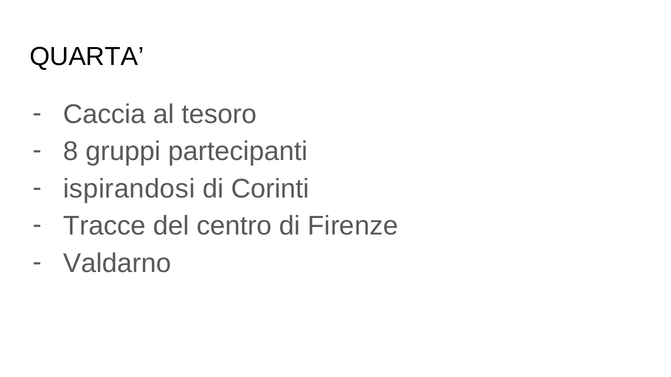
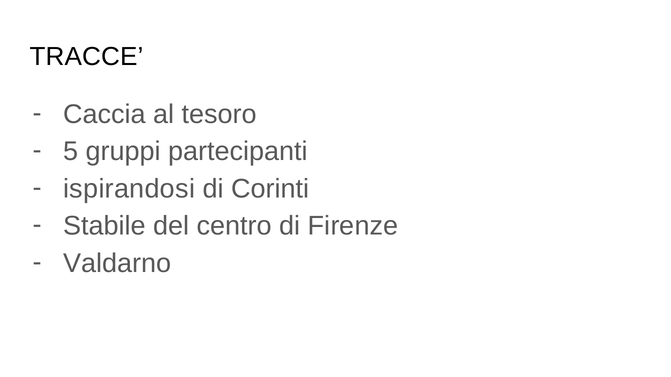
QUARTA: QUARTA -> TRACCE (87, 57)
8: 8 -> 5 (71, 152)
Tracce: Tracce -> Stabile (104, 226)
